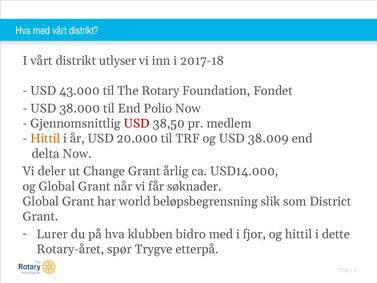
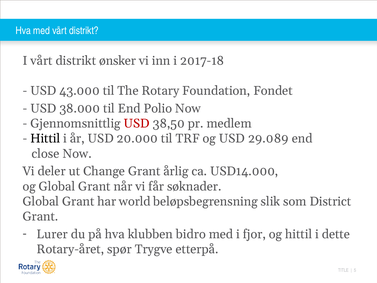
utlyser: utlyser -> ønsker (118, 61)
Hittil colour: orange -> black (45, 138)
38.009: 38.009 -> 29.089 (268, 138)
delta: delta -> close (46, 154)
